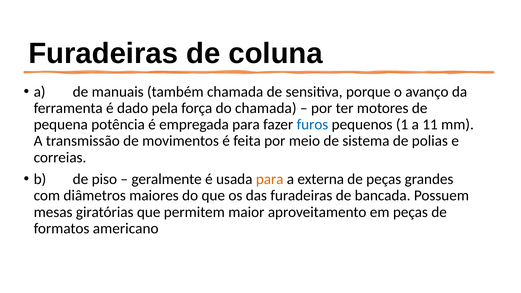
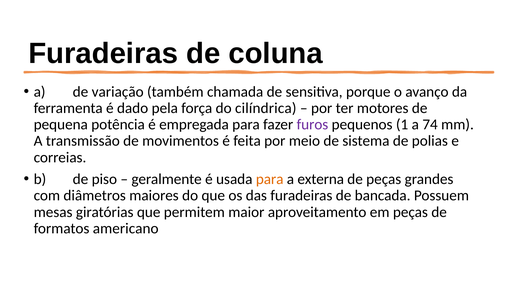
manuais: manuais -> variação (118, 92)
do chamada: chamada -> cilíndrica (266, 108)
furos colour: blue -> purple (312, 125)
11: 11 -> 74 (430, 125)
